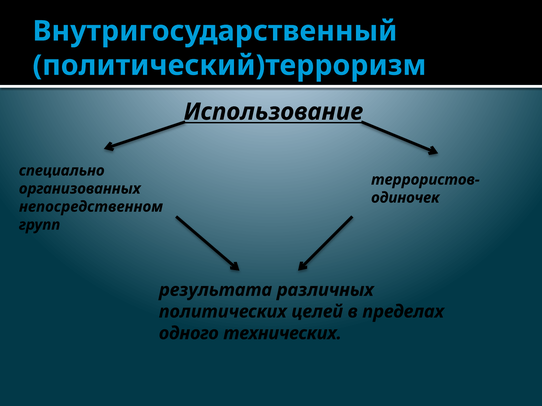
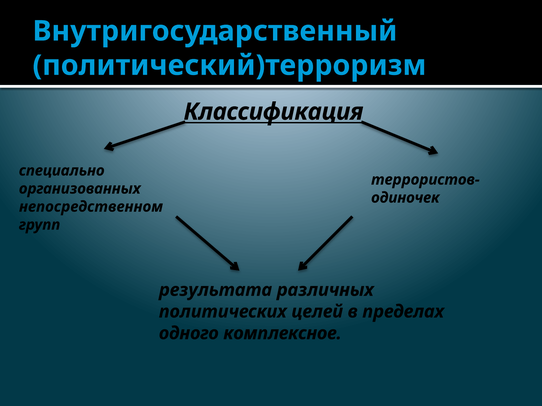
Использование: Использование -> Классификация (274, 112)
технических: технических -> комплексное (283, 334)
